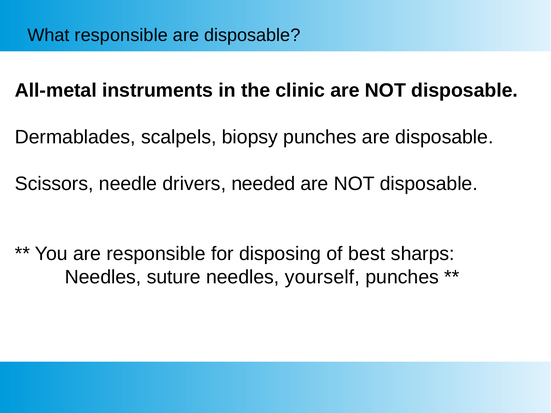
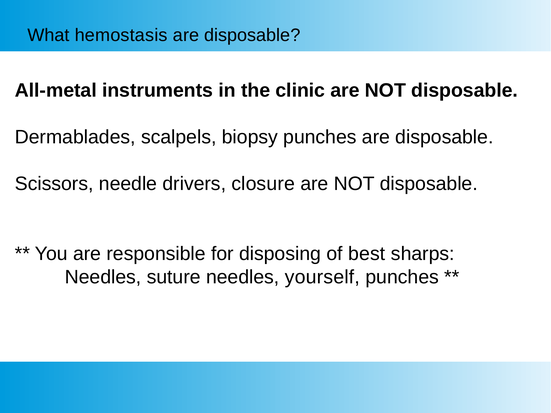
What responsible: responsible -> hemostasis (121, 35)
needed: needed -> closure (263, 184)
